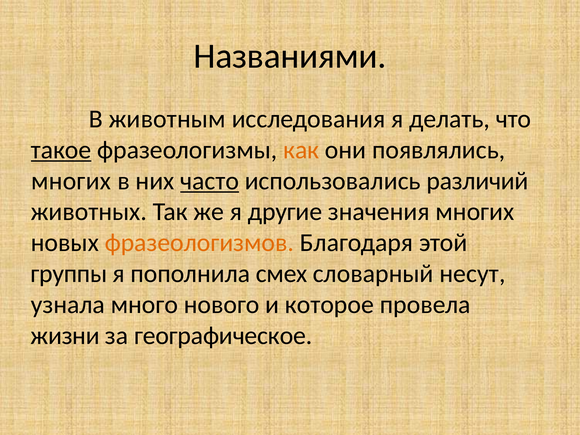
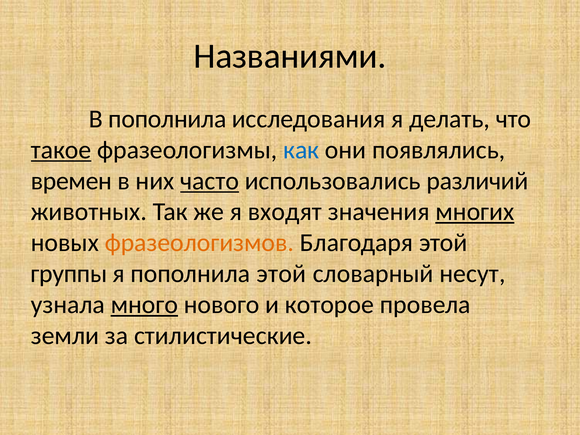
В животным: животным -> пополнила (167, 119)
как colour: orange -> blue (301, 150)
многих: многих -> времен (71, 181)
другие: другие -> входят (285, 212)
многих underline: none -> present (475, 212)
пополнила смех: смех -> этой (281, 274)
много underline: none -> present (144, 305)
жизни: жизни -> земли (65, 336)
географическое: географическое -> стилистические (223, 336)
